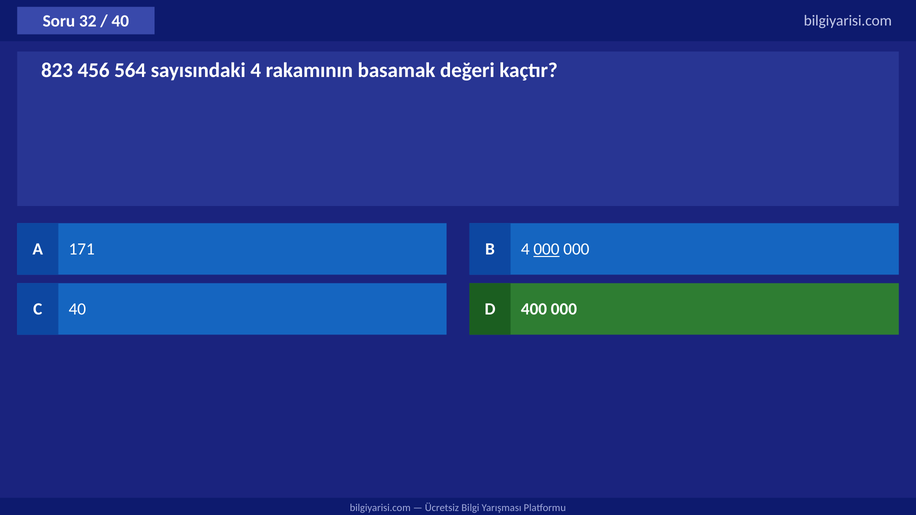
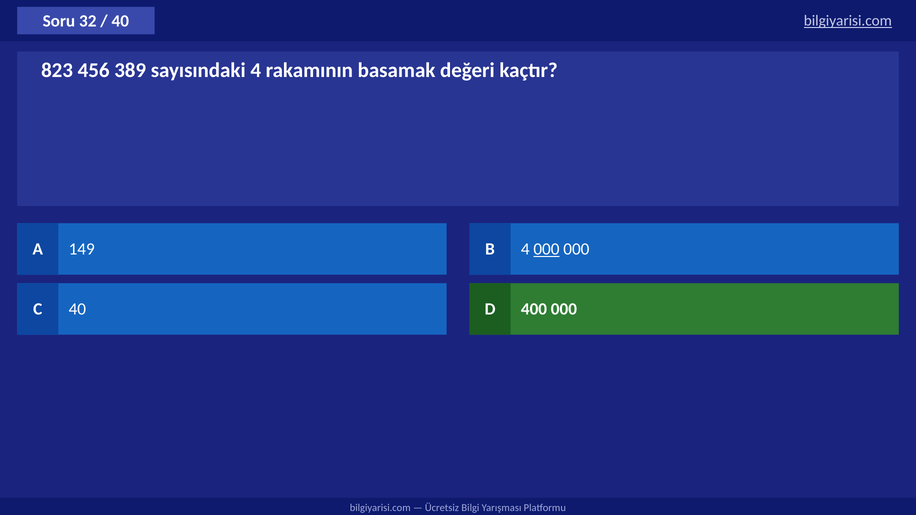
bilgiyarisi.com underline: none -> present (848, 21)
564: 564 -> 389 (130, 71)
171: 171 -> 149 (82, 249)
